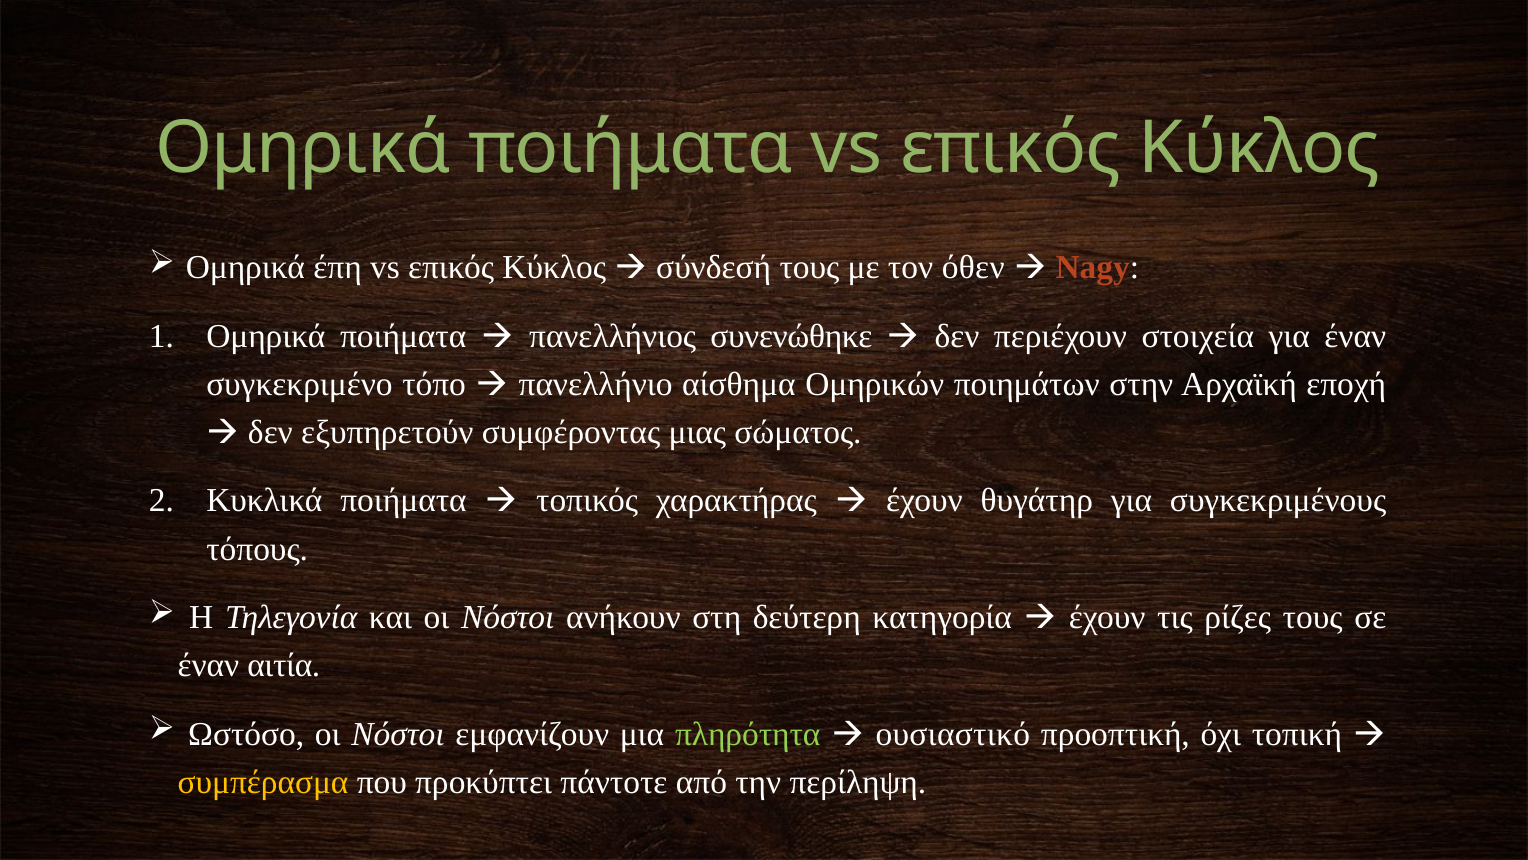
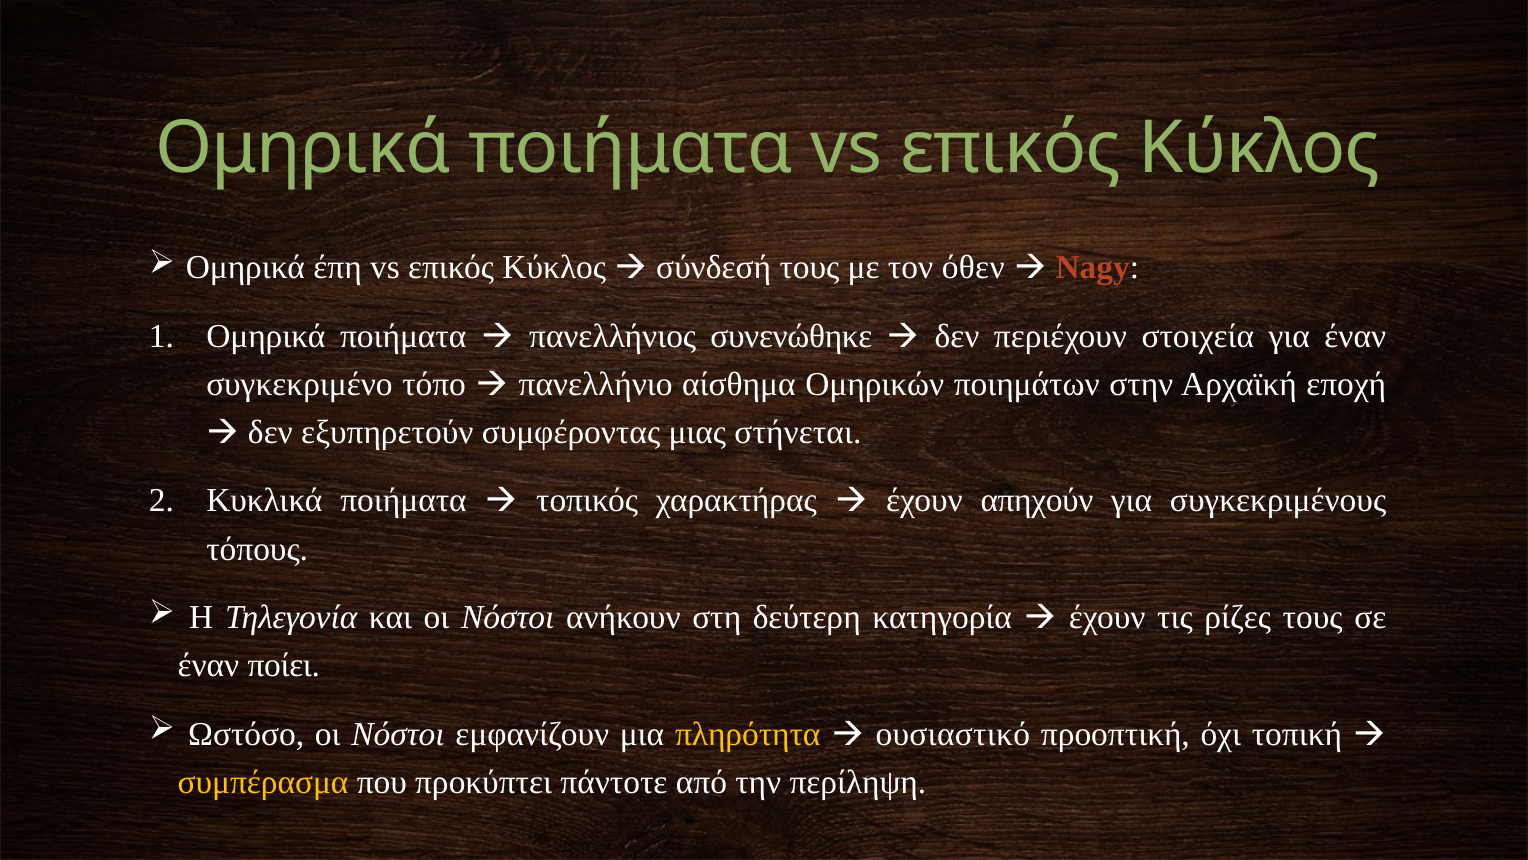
σώματος: σώματος -> στήνεται (798, 432)
θυγάτηρ: θυγάτηρ -> απηχούν (1037, 501)
αιτία: αιτία -> ποίει (284, 665)
πληρότητα colour: light green -> yellow (748, 734)
